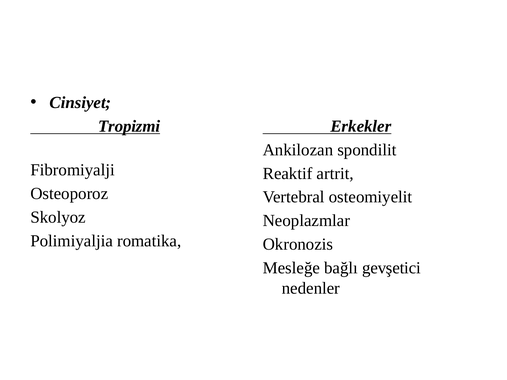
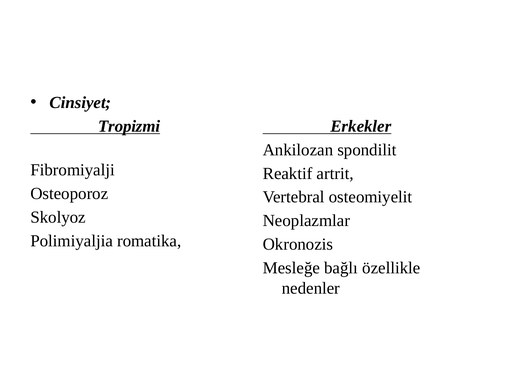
gevşetici: gevşetici -> özellikle (391, 268)
